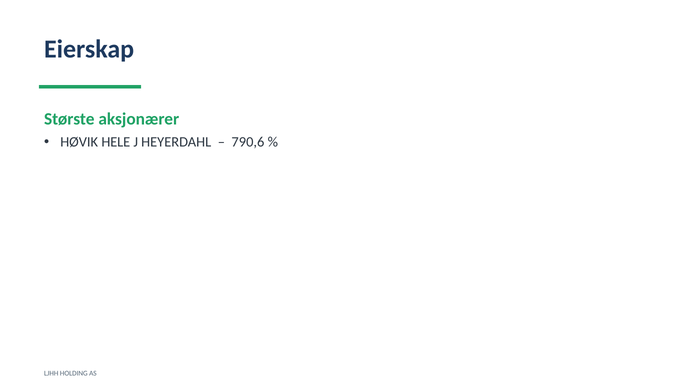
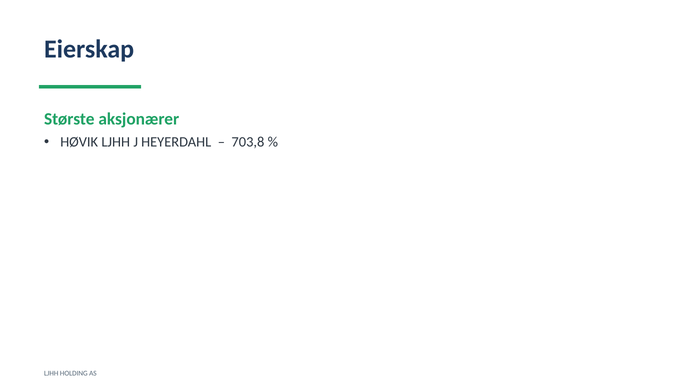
HØVIK HELE: HELE -> LJHH (116, 142)
790,6: 790,6 -> 703,8 (248, 142)
